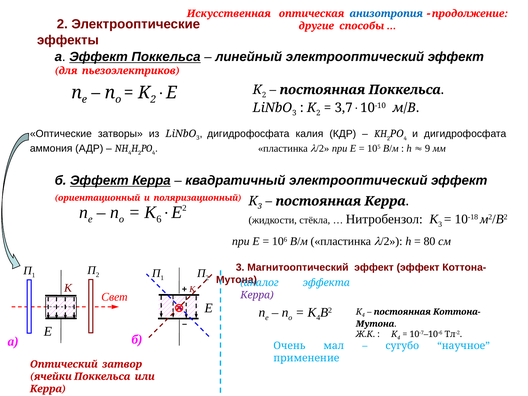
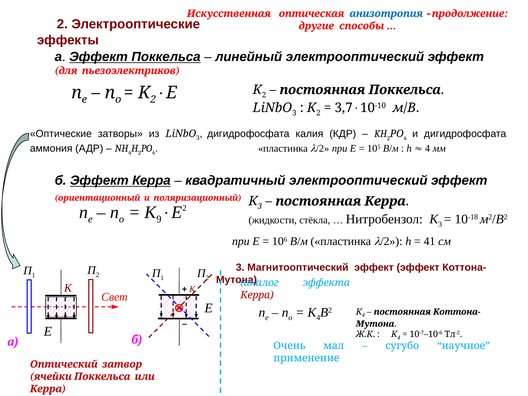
9: 9 -> 4 (428, 148)
6: 6 -> 9 (159, 219)
80: 80 -> 41 (429, 241)
Керра colour: purple -> red (257, 295)
